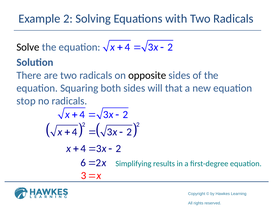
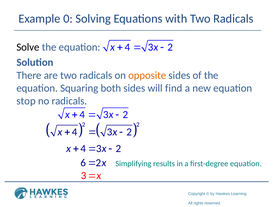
Example 2: 2 -> 0 (68, 18)
opposite colour: black -> orange (147, 75)
that: that -> find (174, 88)
